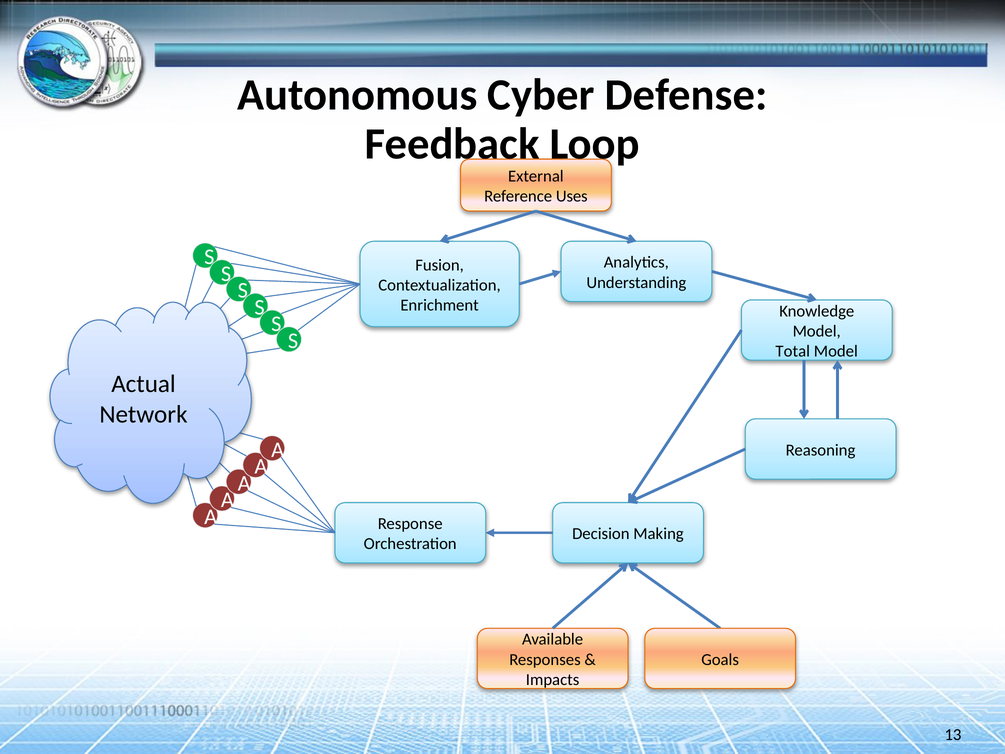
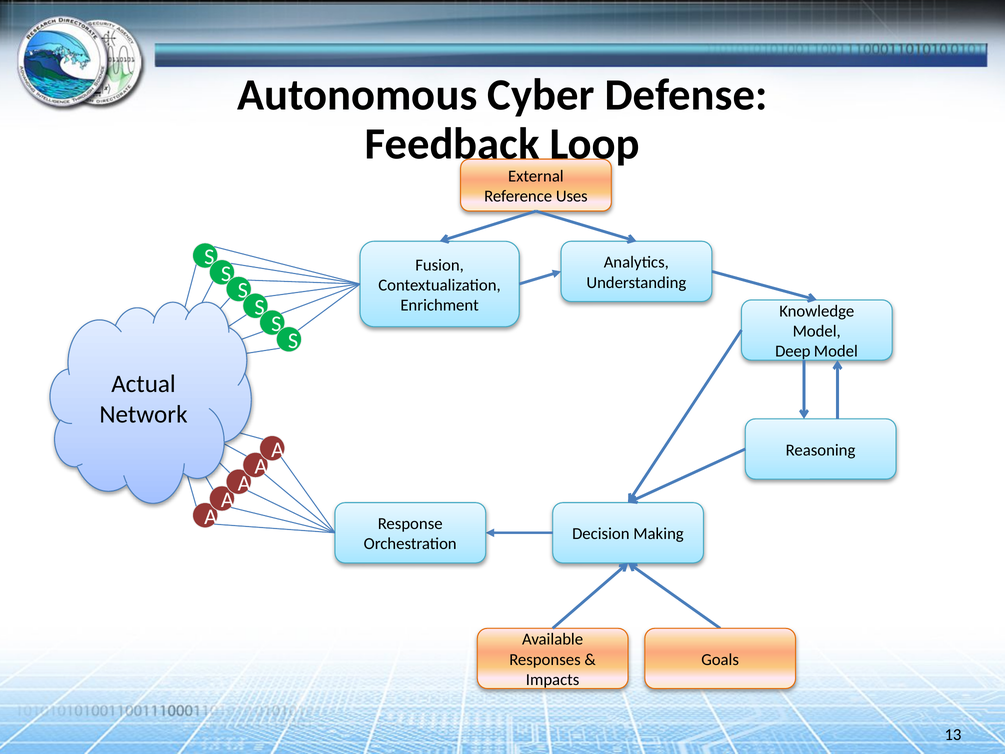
Total: Total -> Deep (793, 351)
